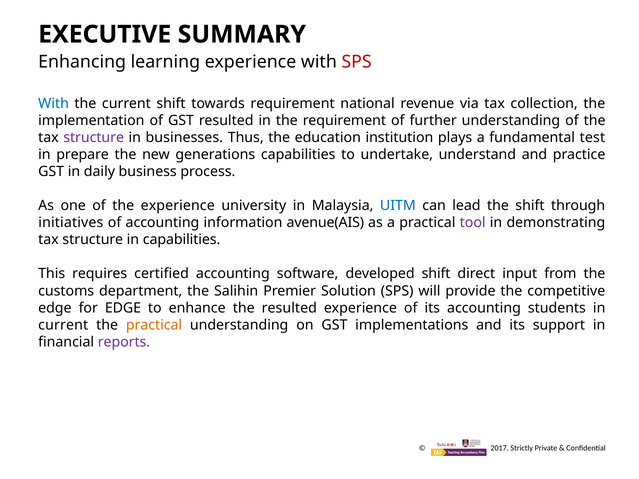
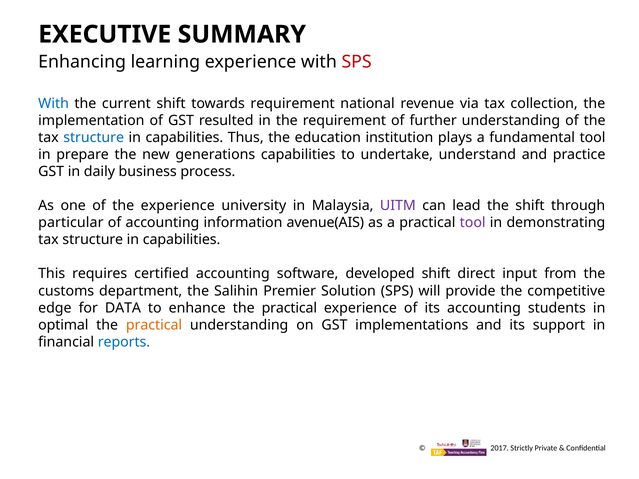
structure colour: purple -> blue (94, 138)
businesses: businesses -> capabilities (184, 138)
fundamental test: test -> tool (593, 138)
UITM colour: blue -> purple (398, 206)
initiatives: initiatives -> particular (71, 223)
for EDGE: EDGE -> DATA (123, 308)
enhance the resulted: resulted -> practical (289, 308)
current: current -> optimal (63, 325)
reports colour: purple -> blue (124, 342)
